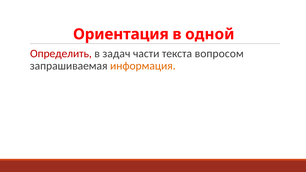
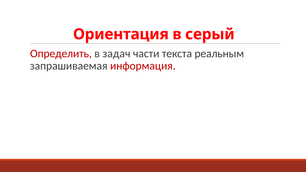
одной: одной -> серый (210, 34)
вопросом: вопросом -> реальным (219, 54)
информация colour: orange -> red (143, 66)
